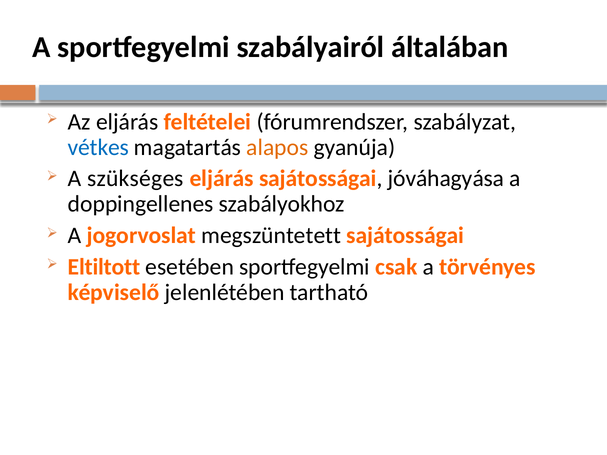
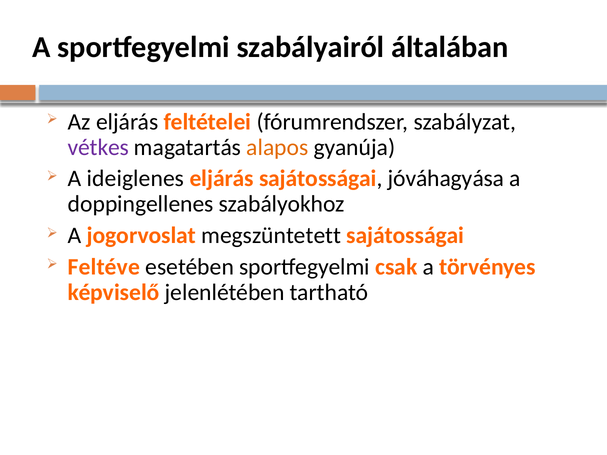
vétkes colour: blue -> purple (98, 147)
szükséges: szükséges -> ideiglenes (135, 179)
Eltiltott: Eltiltott -> Feltéve (104, 267)
